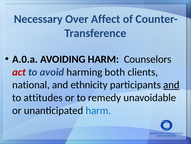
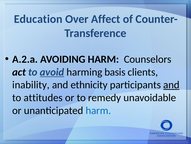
Necessary: Necessary -> Education (38, 19)
A.0.a: A.0.a -> A.2.a (25, 59)
act colour: red -> black (19, 72)
avoid underline: none -> present (52, 72)
both: both -> basis (115, 72)
national: national -> inability (31, 84)
